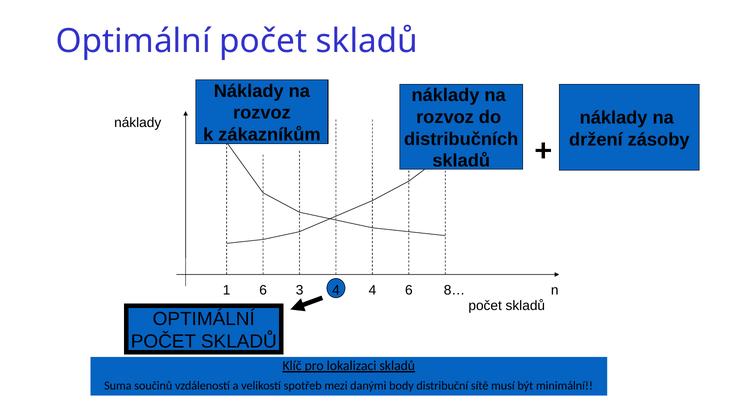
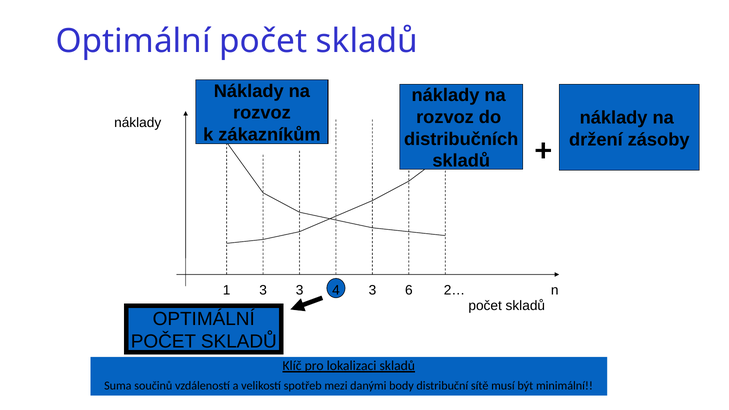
1 6: 6 -> 3 (263, 290)
4 4: 4 -> 3 (372, 290)
8…: 8… -> 2… (454, 290)
